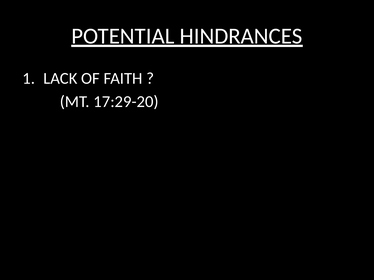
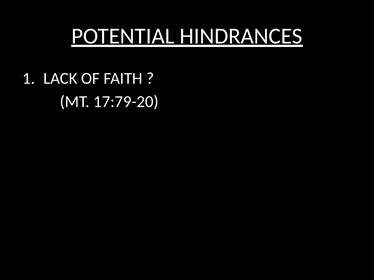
17:29-20: 17:29-20 -> 17:79-20 (126, 102)
